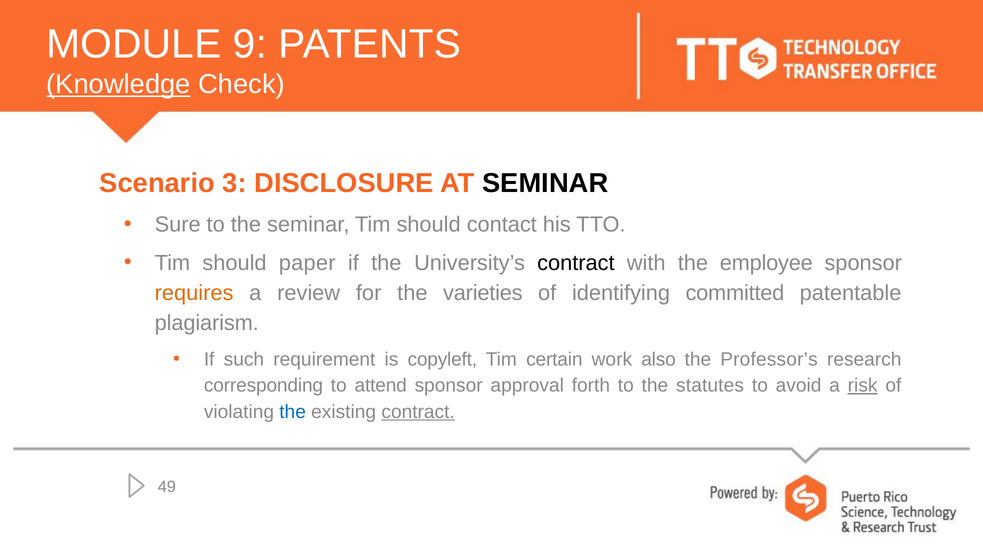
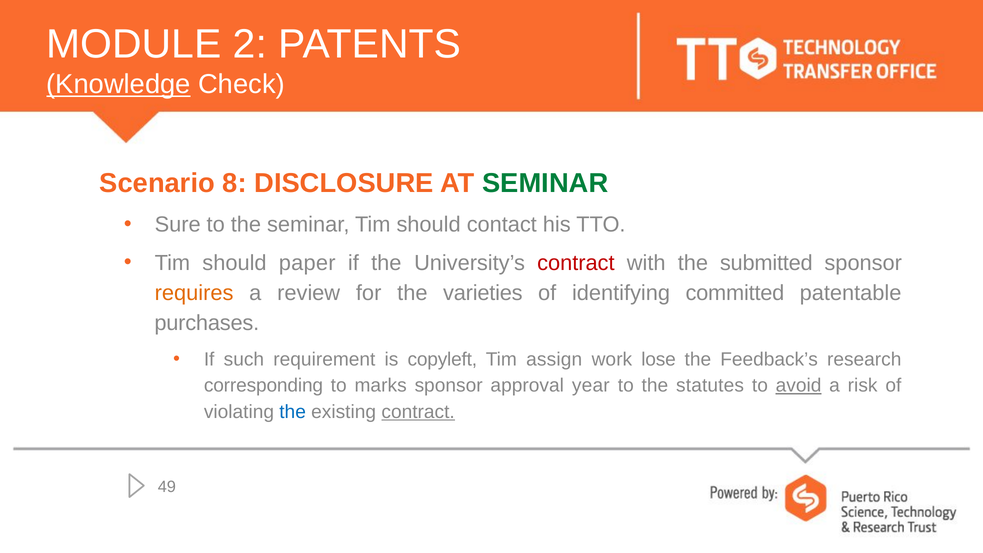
9: 9 -> 2 (250, 44)
3: 3 -> 8 (234, 183)
SEMINAR colour: black -> green (545, 183)
contract colour: black -> red (576, 263)
employee: employee -> submitted (766, 263)
plagiarism: plagiarism -> purchases (207, 323)
certain: certain -> assign (554, 359)
also: also -> lose (659, 359)
Professor’s: Professor’s -> Feedback’s (769, 359)
attend: attend -> marks (381, 386)
forth: forth -> year (591, 386)
avoid underline: none -> present (799, 386)
risk underline: present -> none (863, 386)
